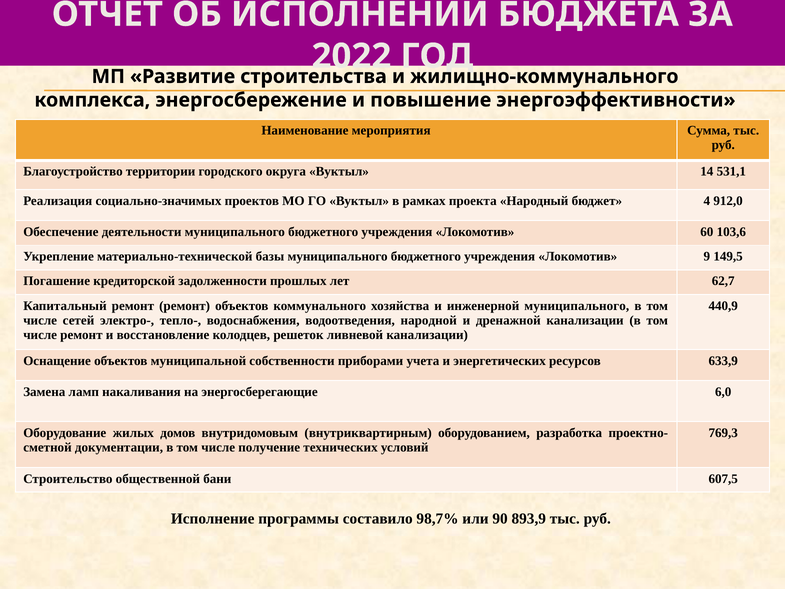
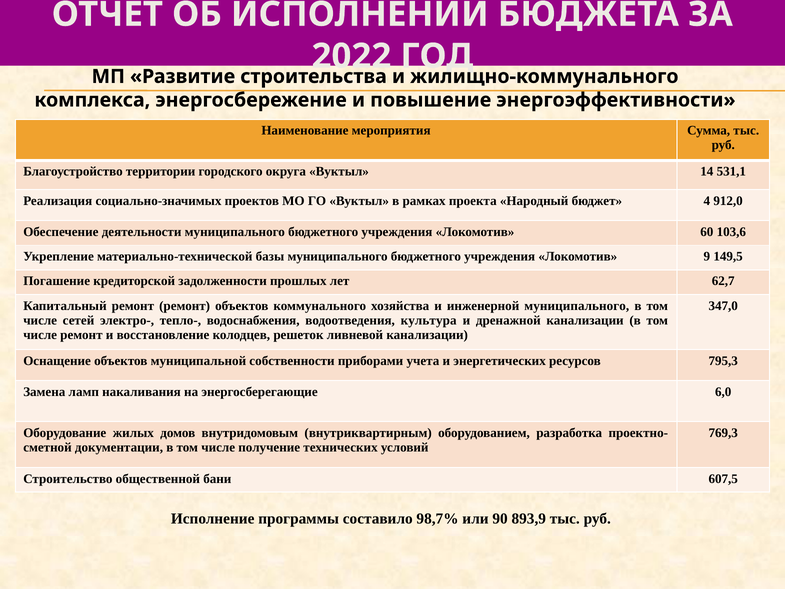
440,9: 440,9 -> 347,0 (723, 306)
народной: народной -> культура (429, 320)
633,9: 633,9 -> 795,3 (723, 361)
